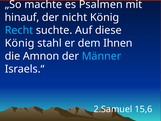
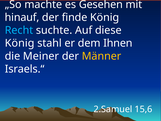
Psalmen: Psalmen -> Gesehen (101, 4)
nicht: nicht -> finde (75, 17)
Amnon: Amnon -> Meiner (41, 56)
Männer colour: light blue -> yellow (102, 56)
